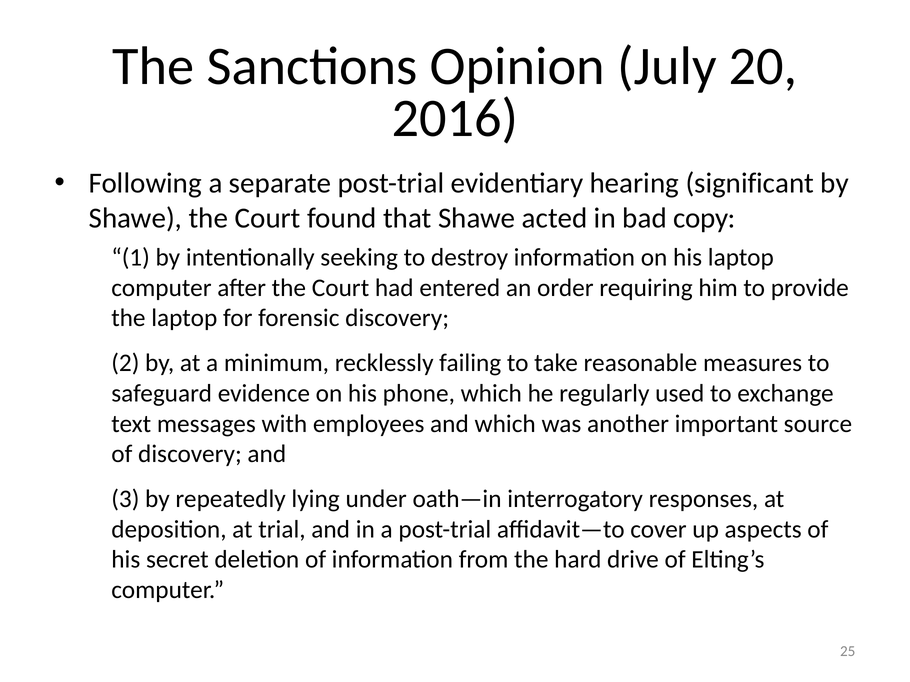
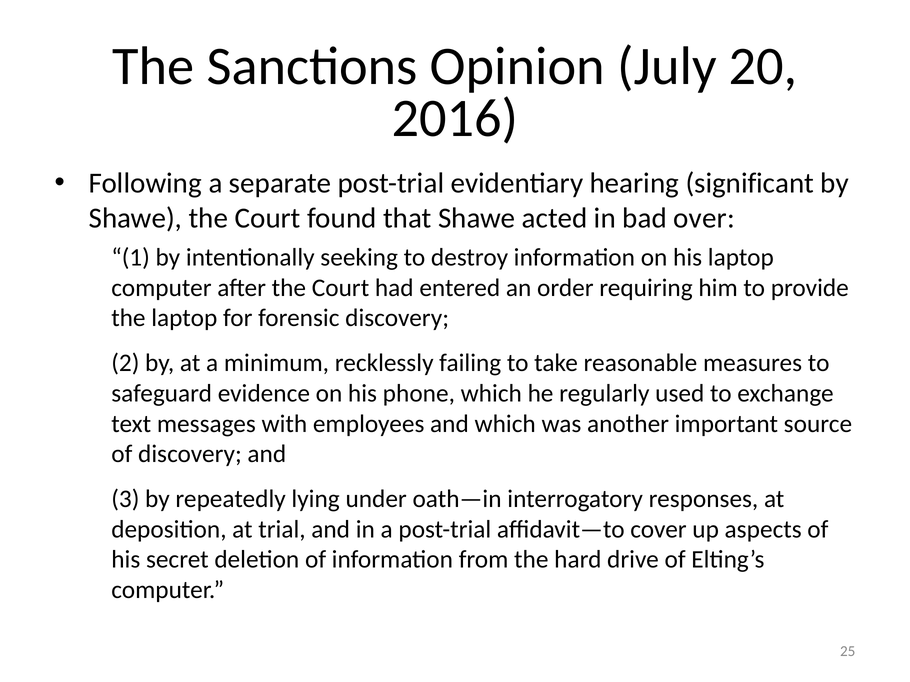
copy: copy -> over (704, 218)
